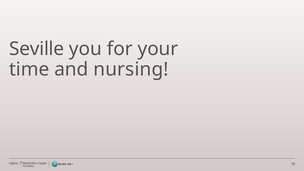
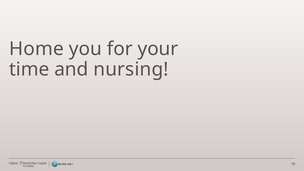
Seville: Seville -> Home (36, 49)
